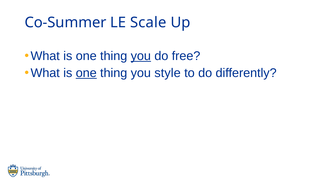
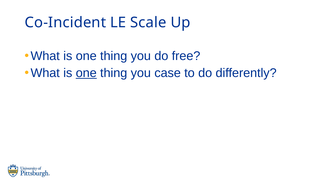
Co-Summer: Co-Summer -> Co-Incident (65, 23)
you underline: present -> none (141, 56)
style: style -> case (168, 73)
